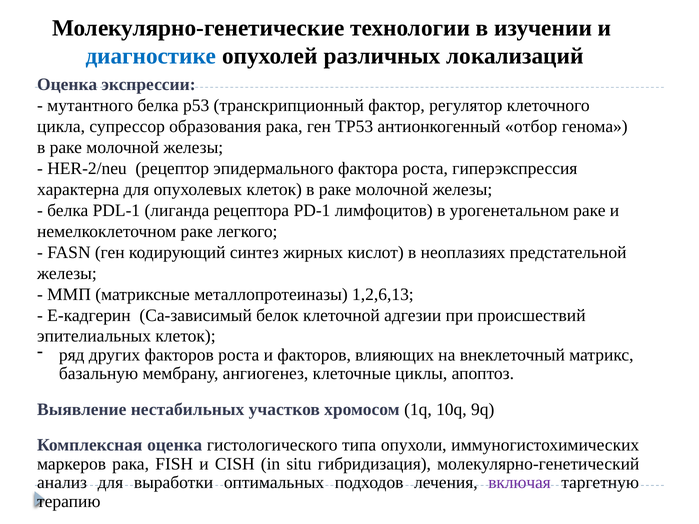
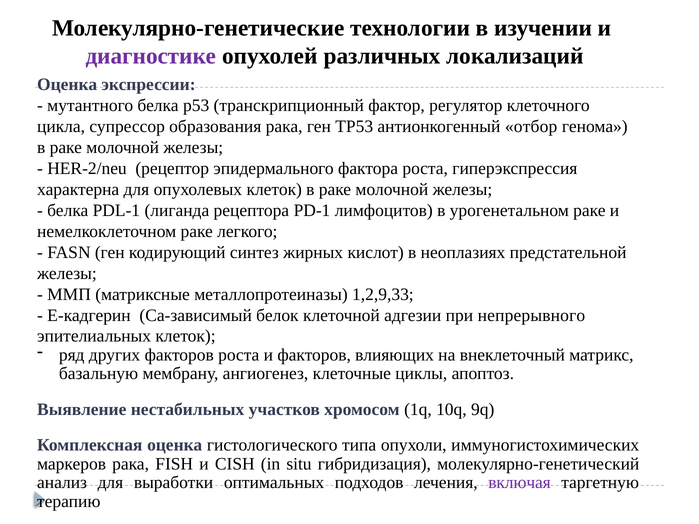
диагностике colour: blue -> purple (151, 56)
1,2,6,13: 1,2,6,13 -> 1,2,9,33 (383, 294)
происшествий: происшествий -> непрерывного (531, 315)
